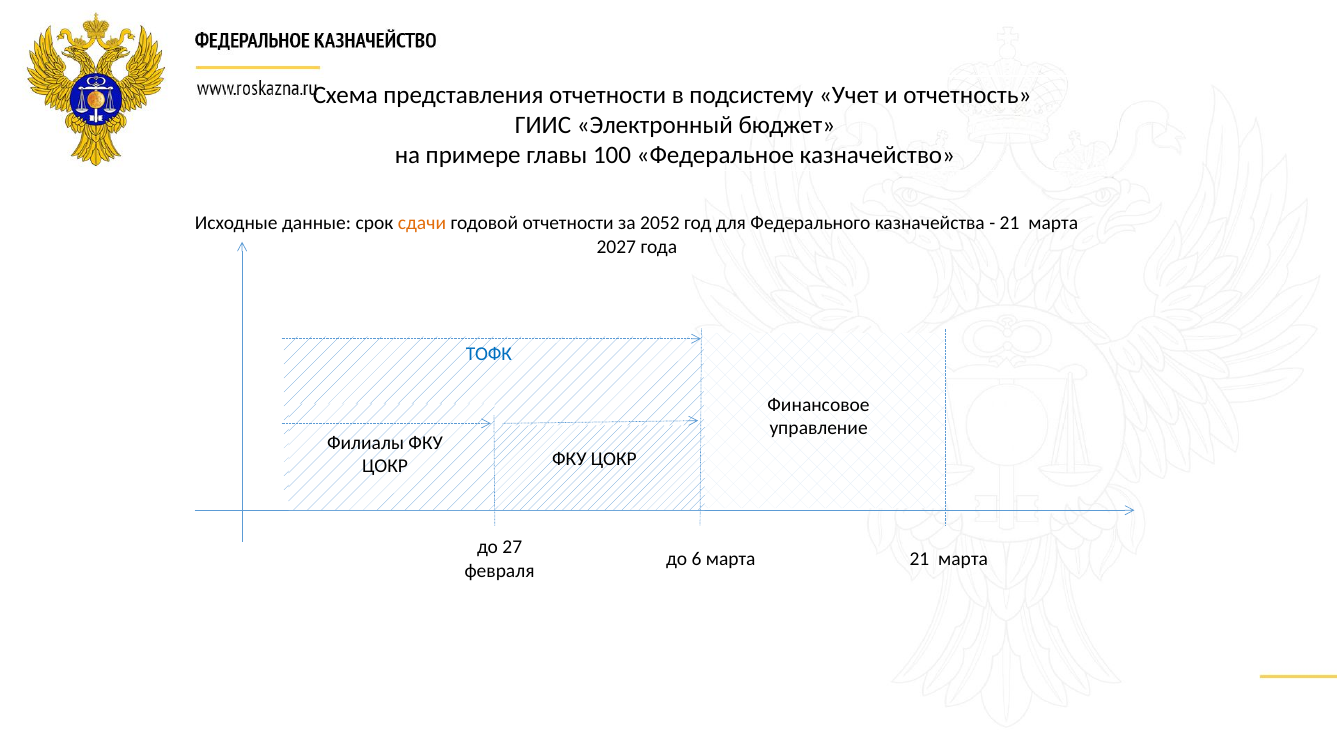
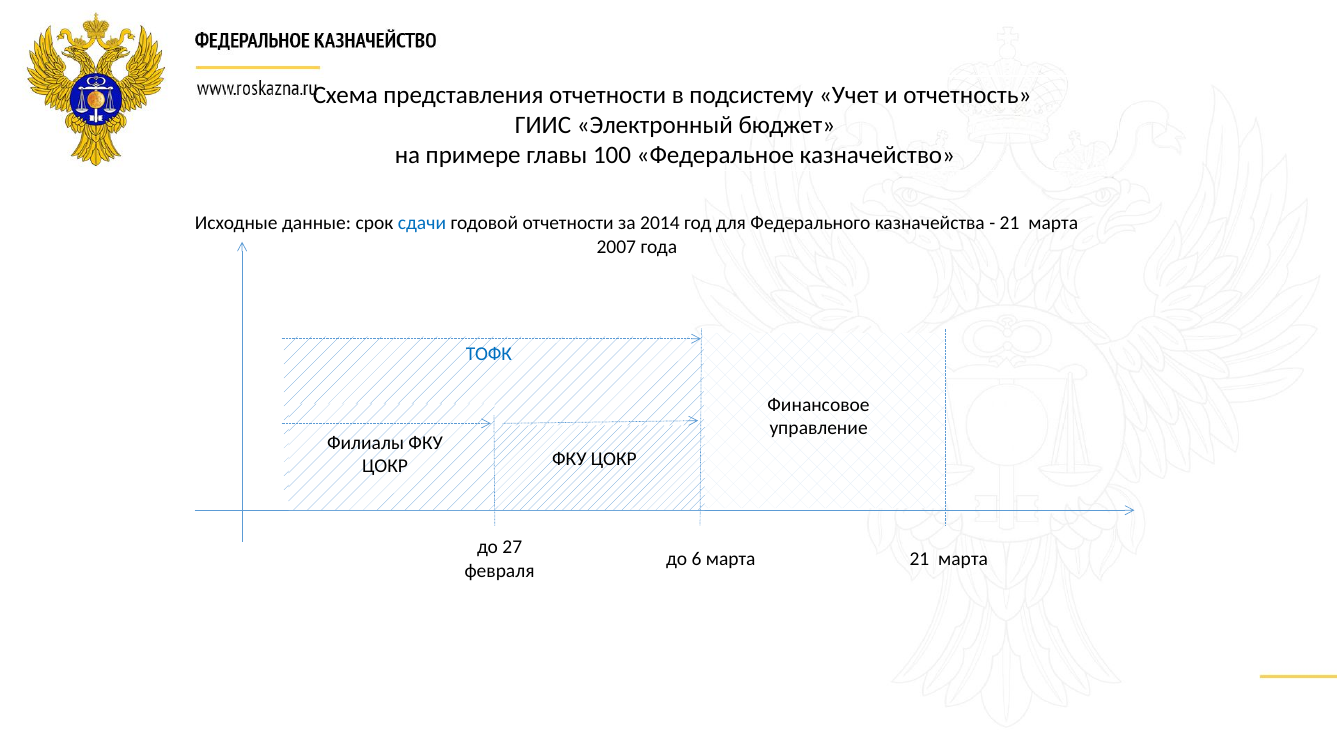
сдачи colour: orange -> blue (422, 224)
2052: 2052 -> 2014 (660, 224)
2027: 2027 -> 2007 (616, 247)
